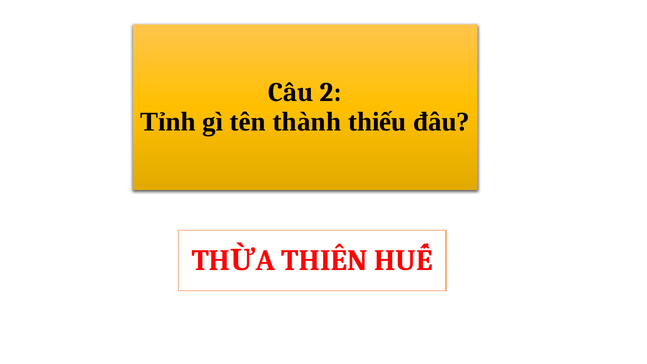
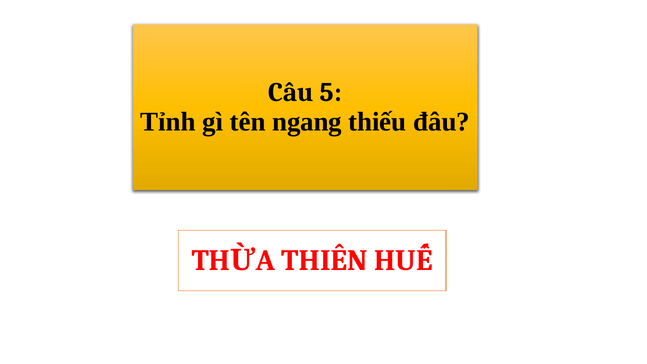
2: 2 -> 5 (331, 93)
thành: thành -> ngang (307, 122)
